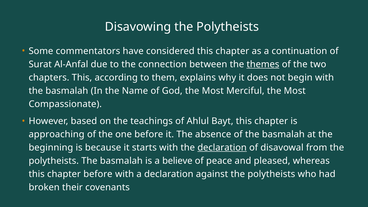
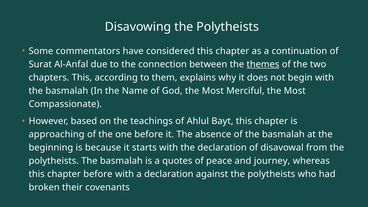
declaration underline: present -> none (222, 148)
believe: believe -> quotes (177, 161)
pleased: pleased -> journey (272, 161)
